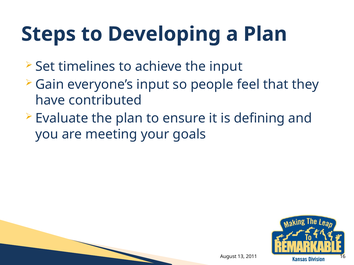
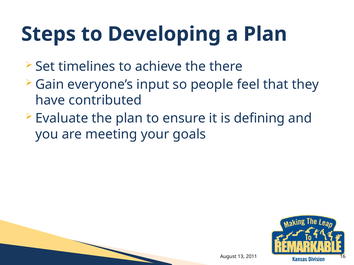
the input: input -> there (226, 67)
